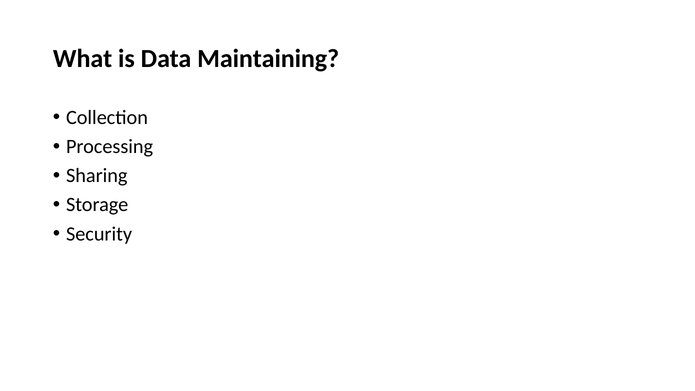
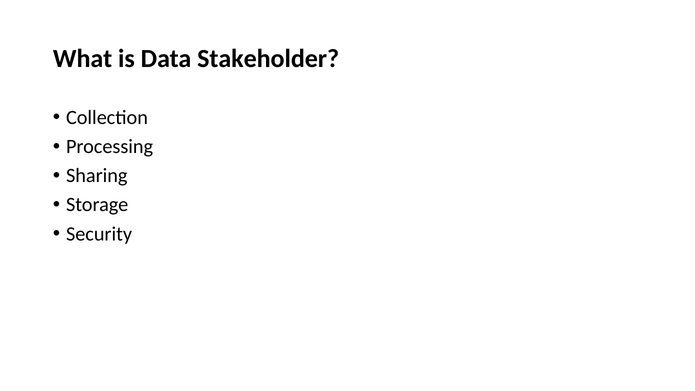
Maintaining: Maintaining -> Stakeholder (268, 58)
